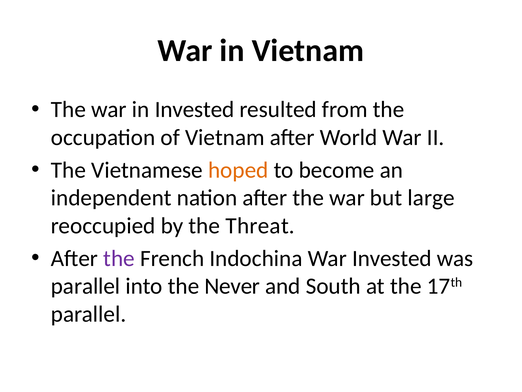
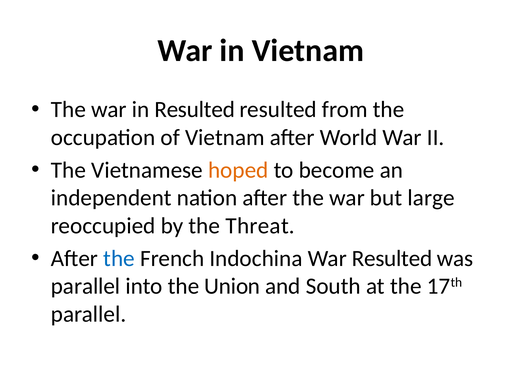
in Invested: Invested -> Resulted (195, 110)
the colour: purple -> blue (119, 258)
War Invested: Invested -> Resulted (392, 258)
Never: Never -> Union (232, 286)
